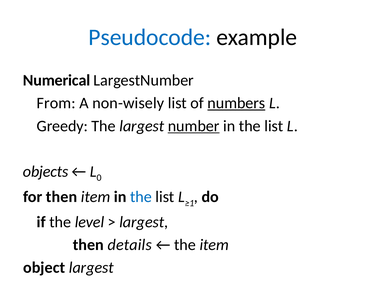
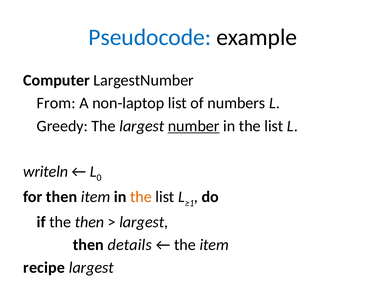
Numerical: Numerical -> Computer (57, 80)
non-wisely: non-wisely -> non-laptop (128, 103)
numbers underline: present -> none (236, 103)
objects: objects -> writeln (46, 171)
the colour: blue -> orange (141, 196)
the level: level -> then (89, 222)
object: object -> recipe (44, 267)
